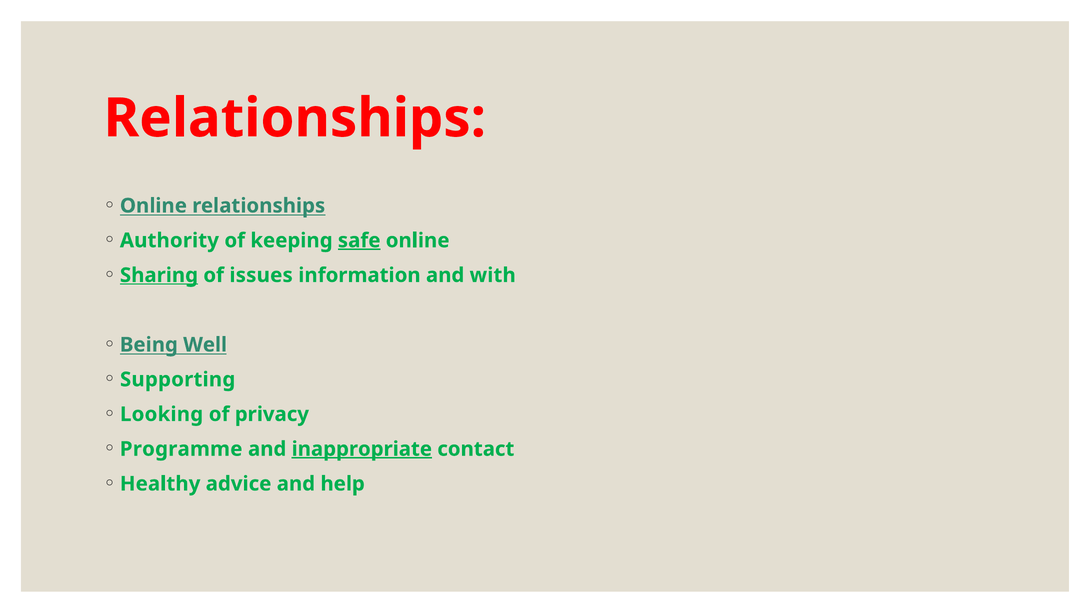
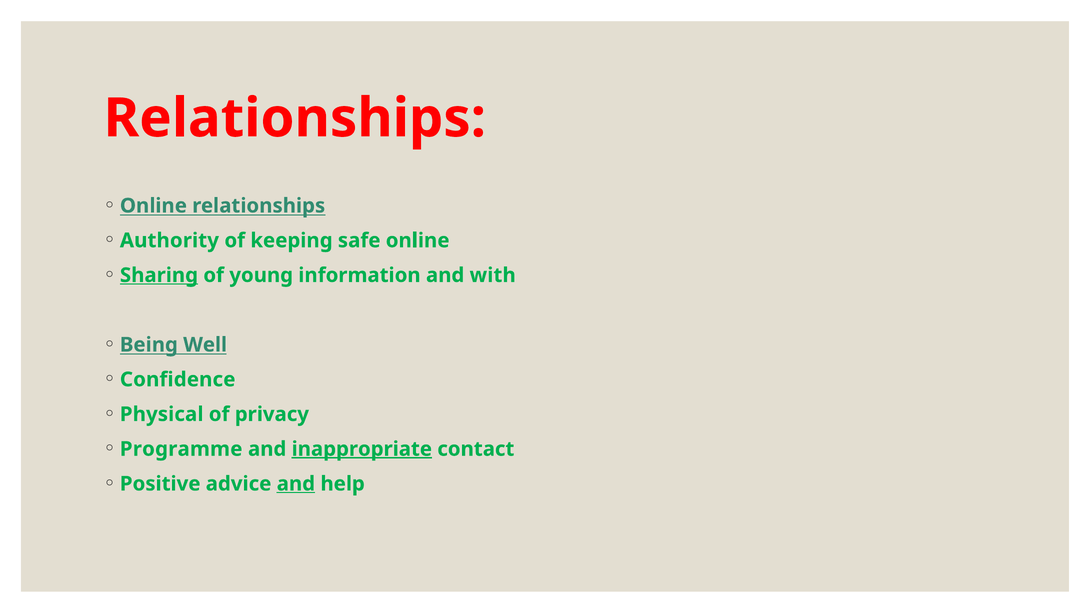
safe underline: present -> none (359, 241)
issues: issues -> young (261, 275)
Supporting: Supporting -> Confidence (178, 380)
Looking: Looking -> Physical (162, 414)
Healthy: Healthy -> Positive (160, 484)
and underline: none -> present (296, 484)
